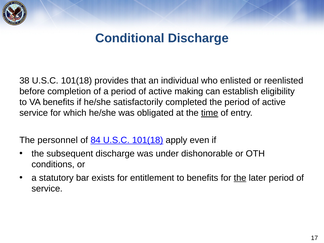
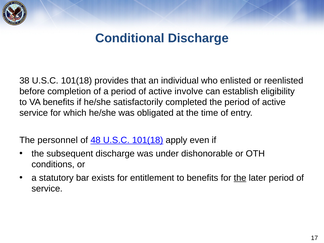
making: making -> involve (189, 91)
time underline: present -> none (210, 113)
84: 84 -> 48 (96, 140)
